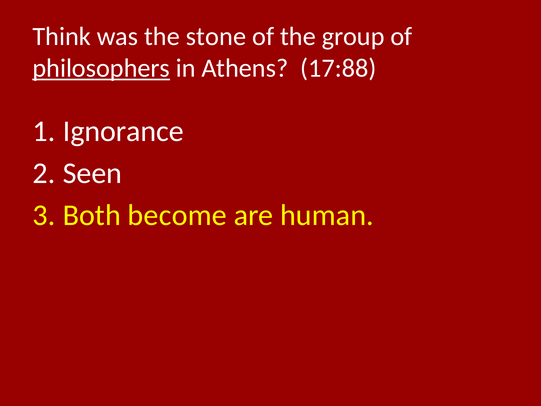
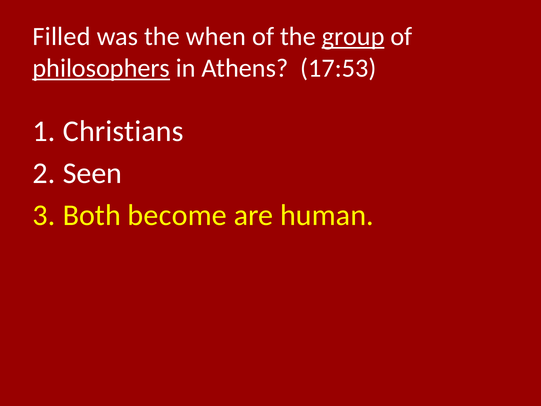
Think: Think -> Filled (62, 37)
stone: stone -> when (216, 37)
group underline: none -> present (353, 37)
17:88: 17:88 -> 17:53 (338, 68)
Ignorance: Ignorance -> Christians (123, 131)
